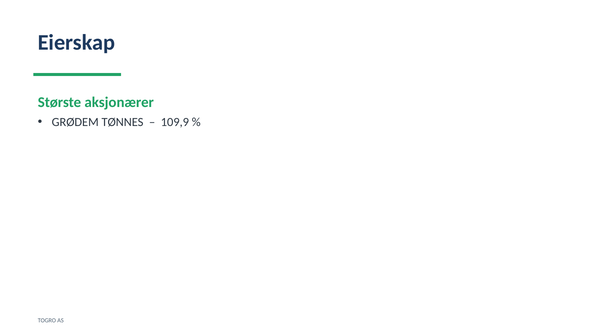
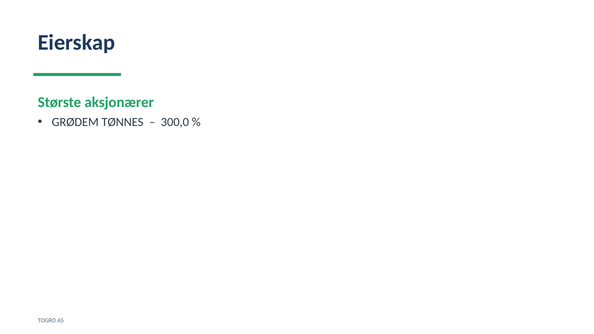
109,9: 109,9 -> 300,0 (175, 122)
